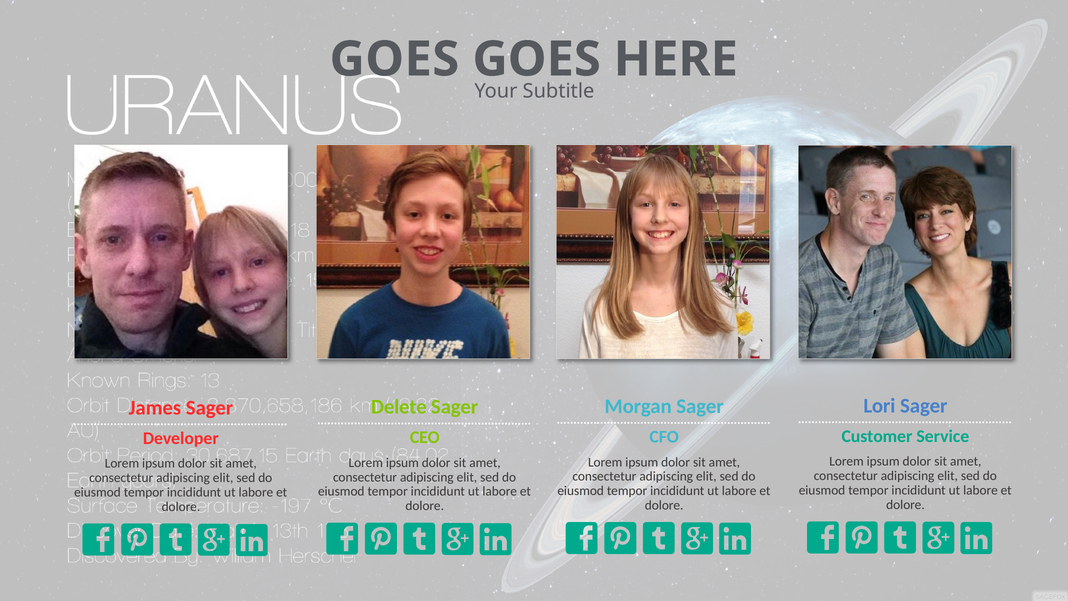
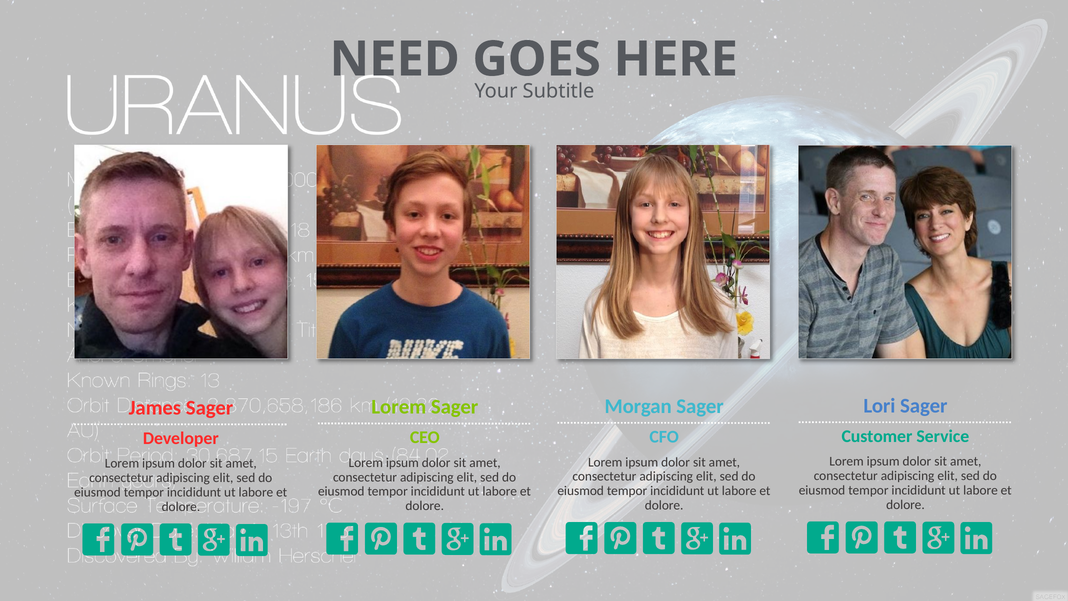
GOES: GOES -> NEED (395, 59)
Delete: Delete -> Lorem (399, 407)
